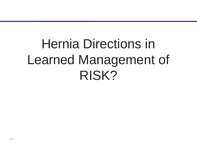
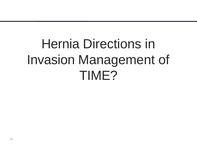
Learned: Learned -> Invasion (51, 60)
RISK: RISK -> TIME (98, 76)
